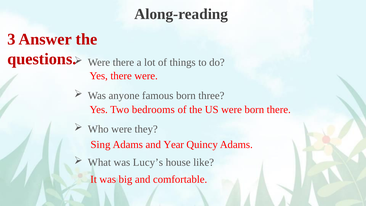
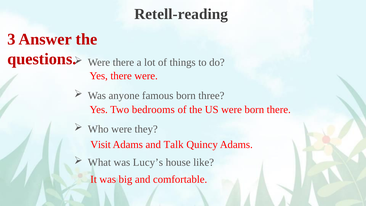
Along-reading: Along-reading -> Retell-reading (181, 14)
Sing: Sing -> Visit (101, 145)
Year: Year -> Talk (174, 145)
